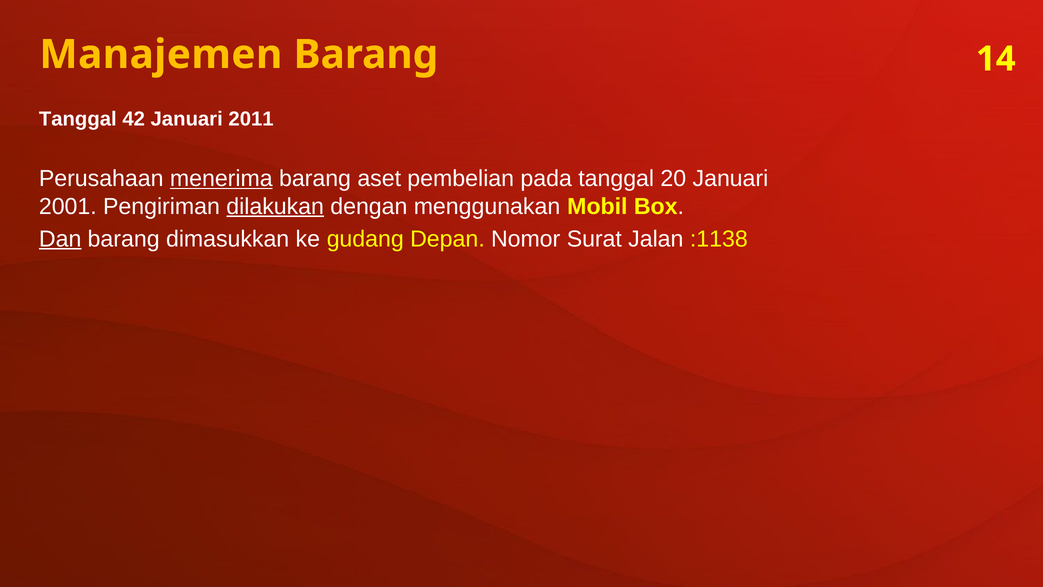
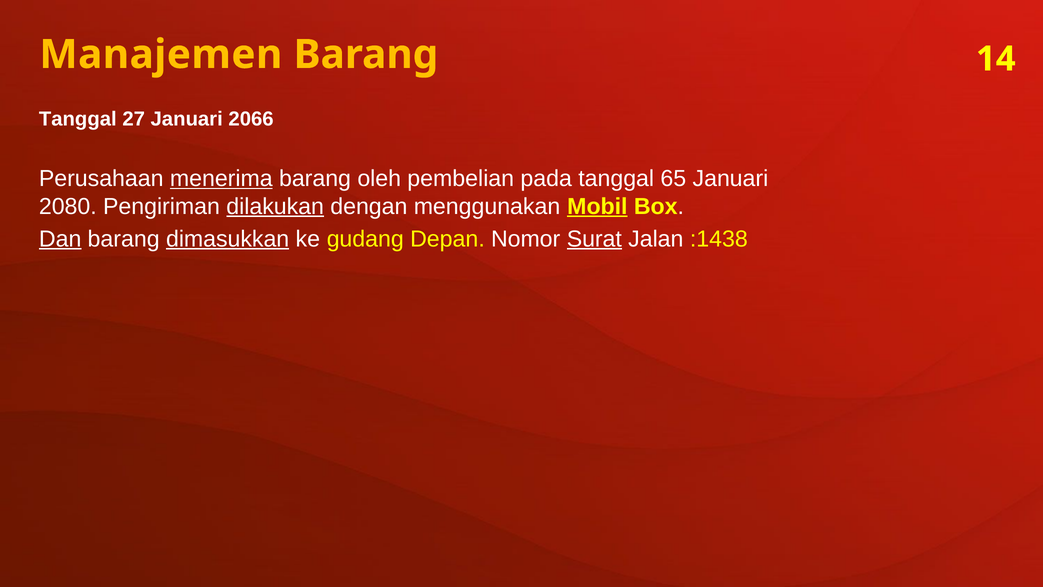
42: 42 -> 27 (134, 119)
2011: 2011 -> 2066 (251, 119)
aset: aset -> oleh (379, 178)
20: 20 -> 65 (673, 178)
2001: 2001 -> 2080 (68, 206)
Mobil underline: none -> present (597, 206)
dimasukkan underline: none -> present (228, 239)
Surat underline: none -> present (594, 239)
:1138: :1138 -> :1438 (719, 239)
